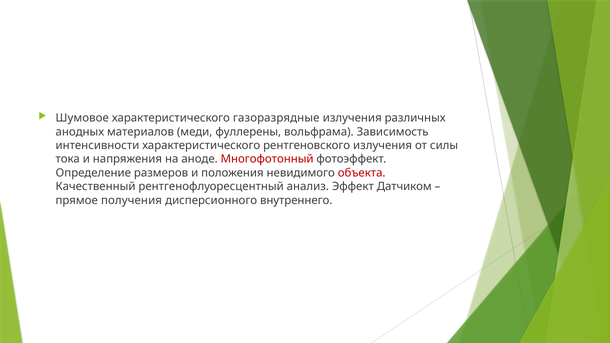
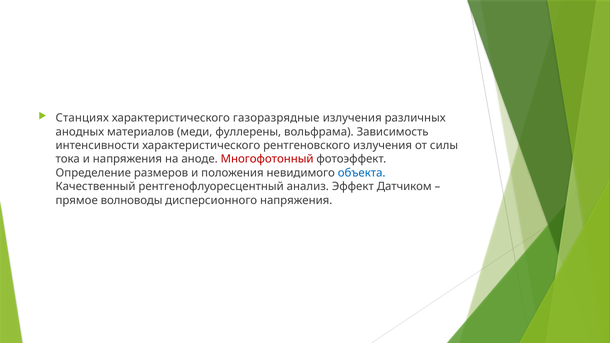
Шумовое: Шумовое -> Станциях (82, 118)
объекта colour: red -> blue (362, 173)
получения: получения -> волноводы (132, 200)
дисперсионного внутреннего: внутреннего -> напряжения (296, 200)
